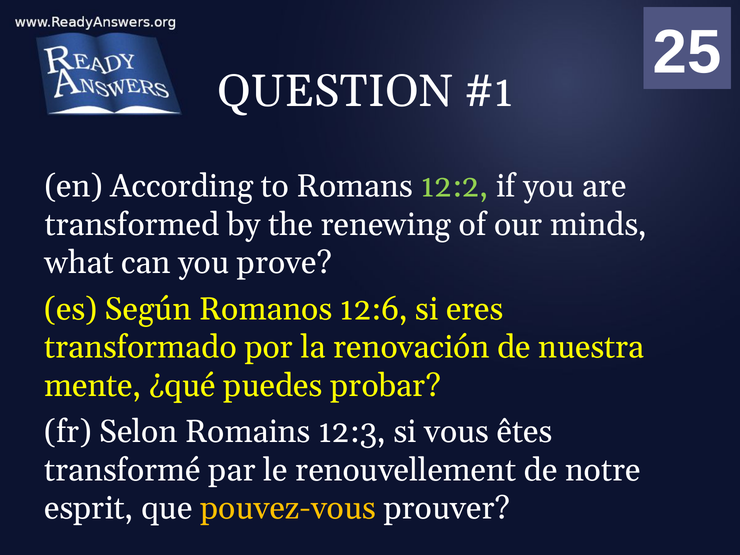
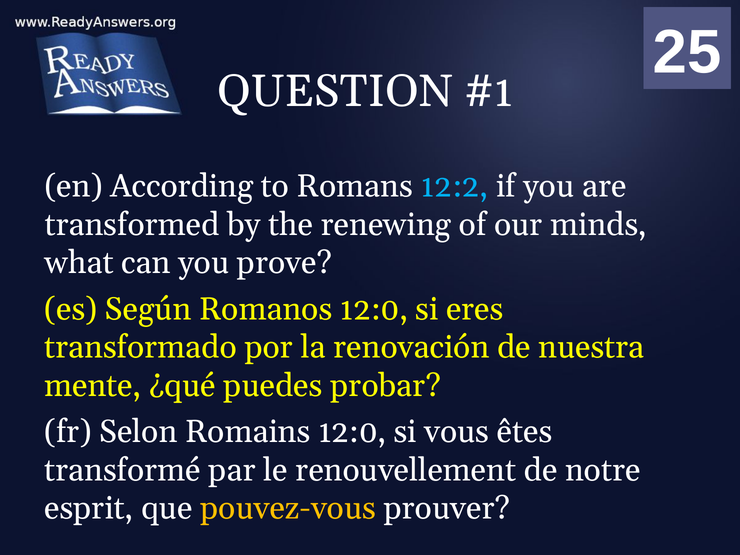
12:2 colour: light green -> light blue (454, 186)
Romanos 12:6: 12:6 -> 12:0 (374, 309)
Romains 12:3: 12:3 -> 12:0 (352, 432)
